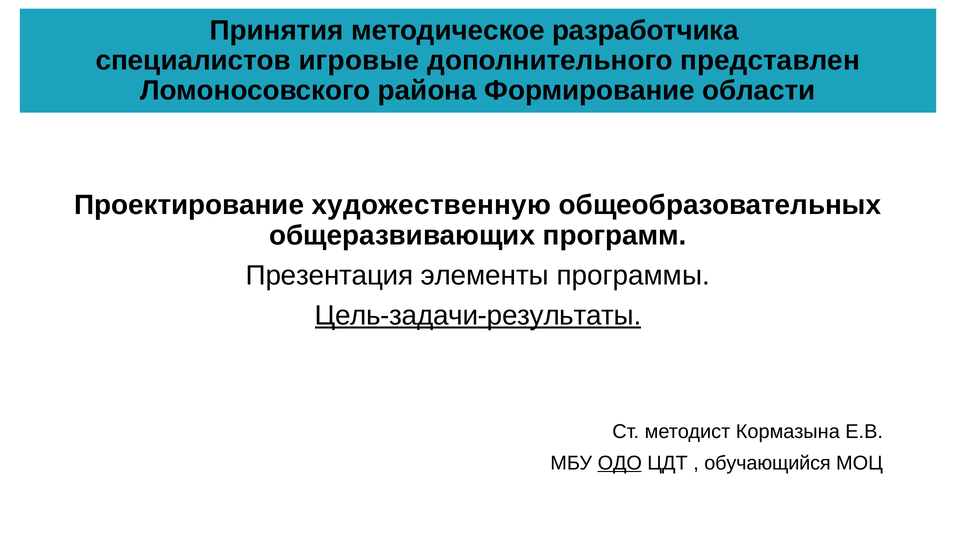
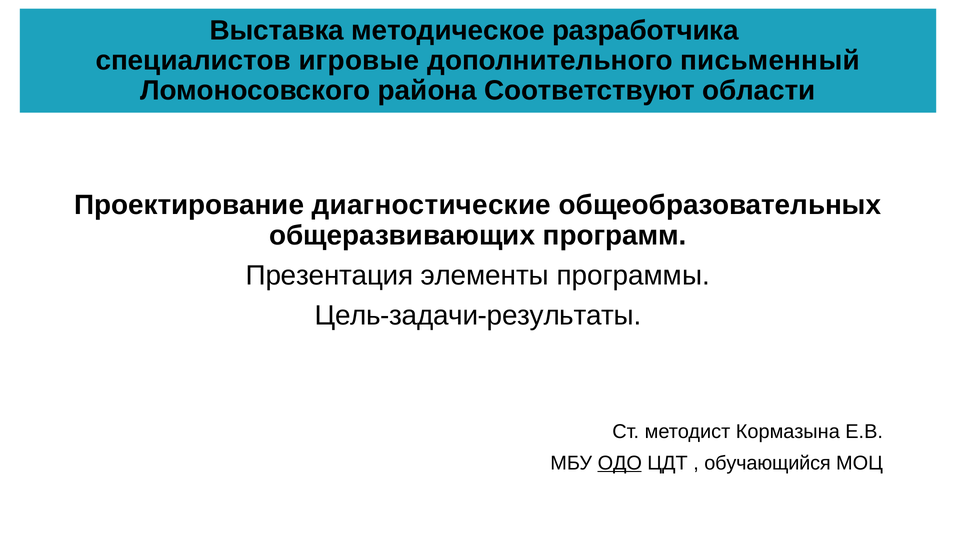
Принятия: Принятия -> Выставка (277, 30)
представлен: представлен -> письменный (770, 60)
Формирование: Формирование -> Соответствуют (590, 91)
художественную: художественную -> диагностические (431, 205)
Цель-задачи-результаты underline: present -> none (478, 315)
